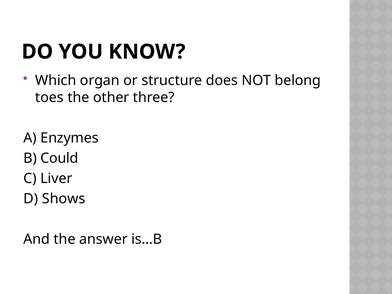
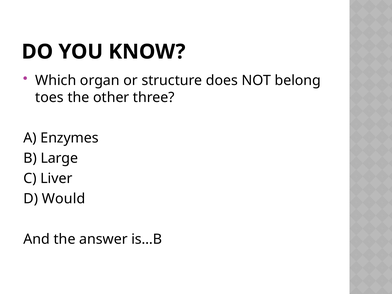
Could: Could -> Large (59, 158)
Shows: Shows -> Would (64, 199)
